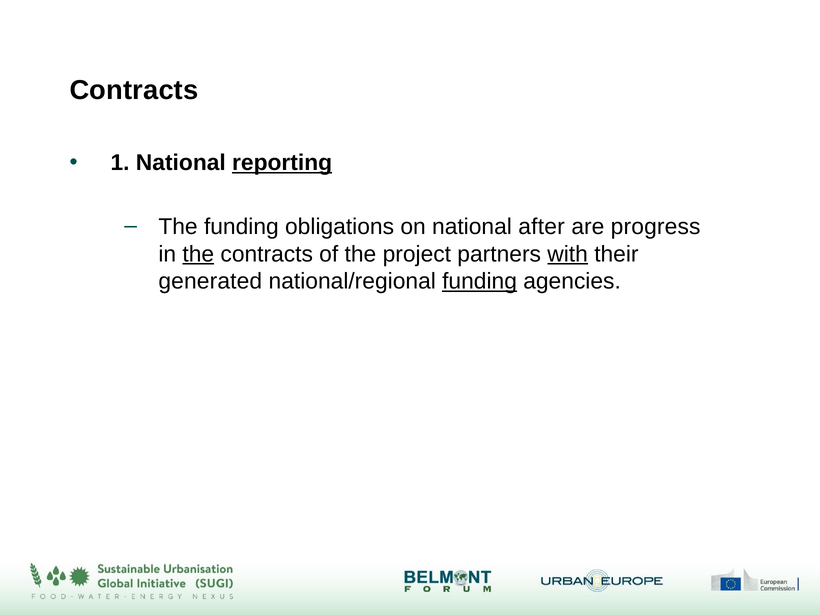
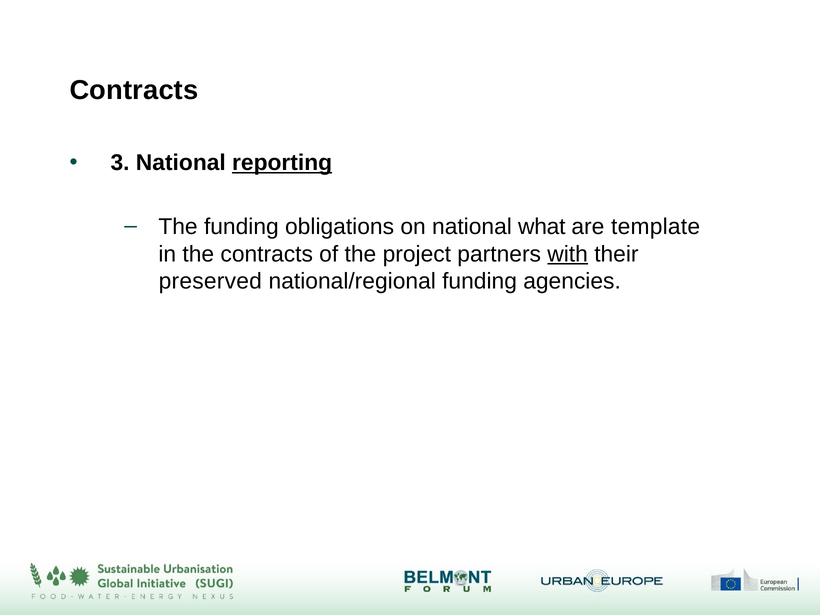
1: 1 -> 3 (120, 163)
after: after -> what (542, 227)
progress: progress -> template (656, 227)
the underline: present -> none (198, 254)
generated: generated -> preserved (210, 281)
funding underline: present -> none (480, 281)
